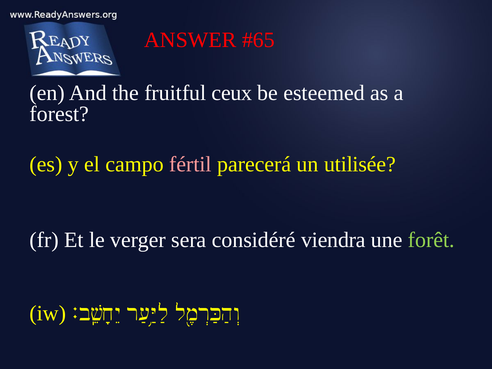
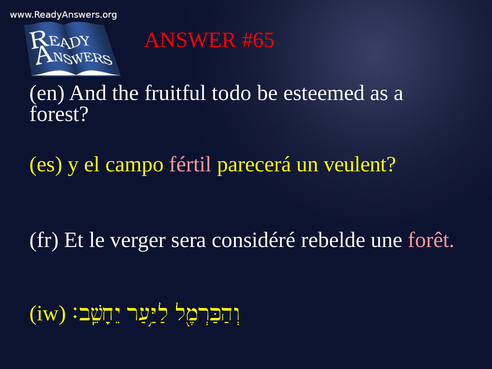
ceux: ceux -> todo (232, 93)
utilisée: utilisée -> veulent (360, 164)
viendra: viendra -> rebelde (333, 240)
forêt colour: light green -> pink (431, 240)
